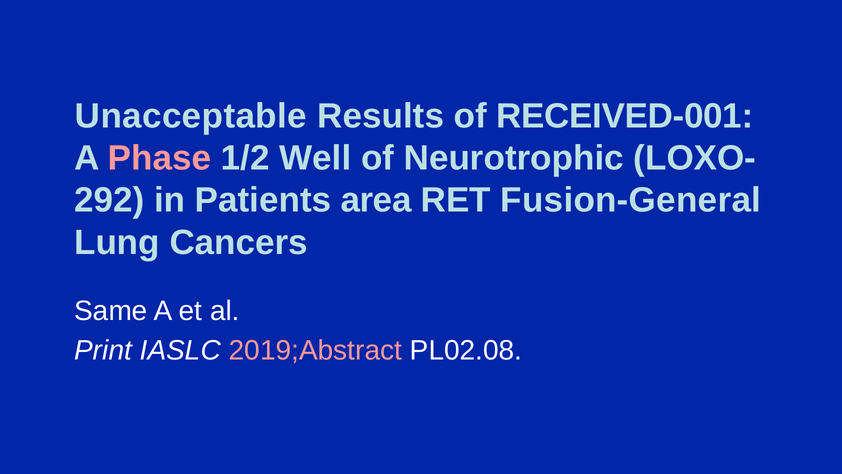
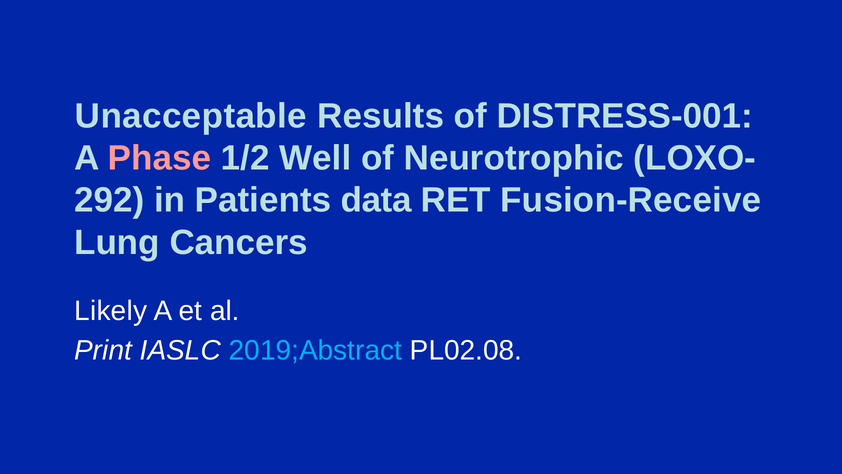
RECEIVED-001: RECEIVED-001 -> DISTRESS-001 (625, 116)
area: area -> data (376, 200)
Fusion-General: Fusion-General -> Fusion-Receive (631, 200)
Same: Same -> Likely (111, 311)
2019;Abstract colour: pink -> light blue (315, 350)
